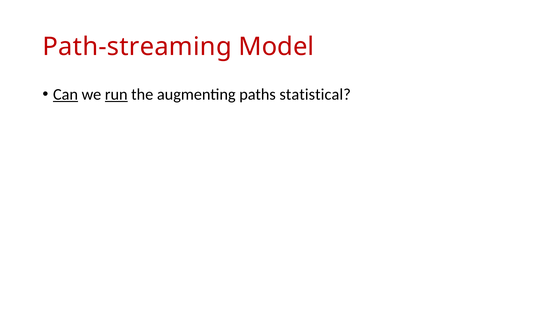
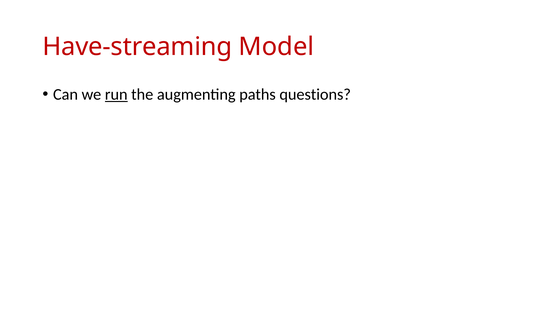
Path-streaming: Path-streaming -> Have-streaming (137, 47)
Can underline: present -> none (65, 94)
statistical: statistical -> questions (315, 94)
